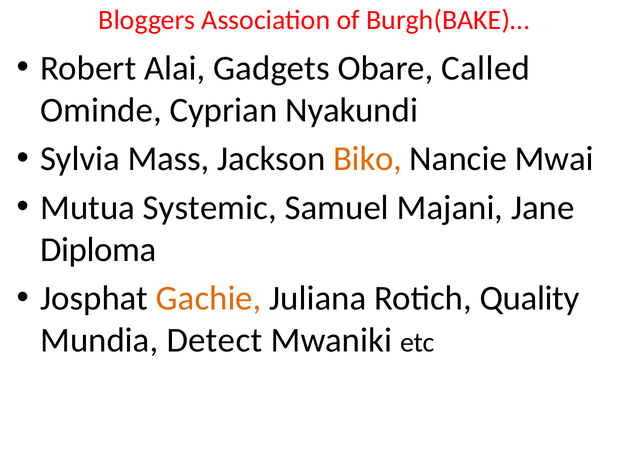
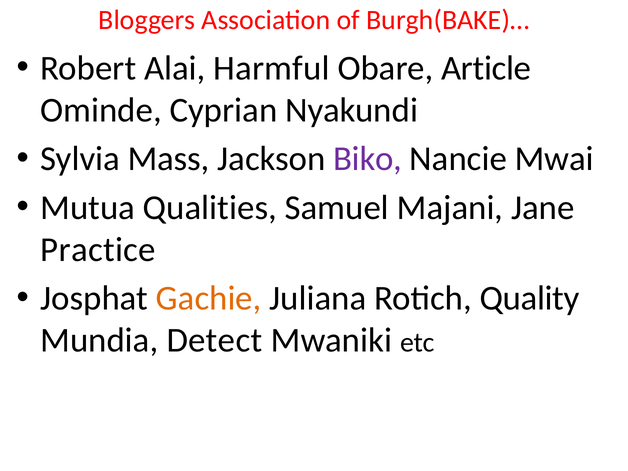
Gadgets: Gadgets -> Harmful (272, 68)
Called: Called -> Article (486, 68)
Biko colour: orange -> purple (368, 159)
Systemic: Systemic -> Qualities (210, 208)
Diploma: Diploma -> Practice (98, 250)
